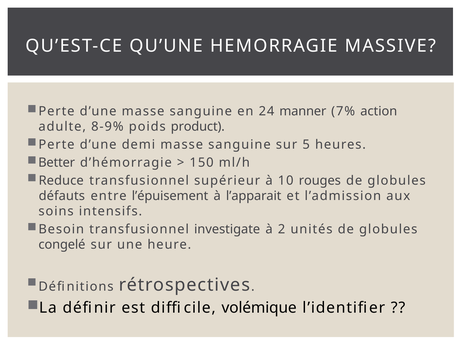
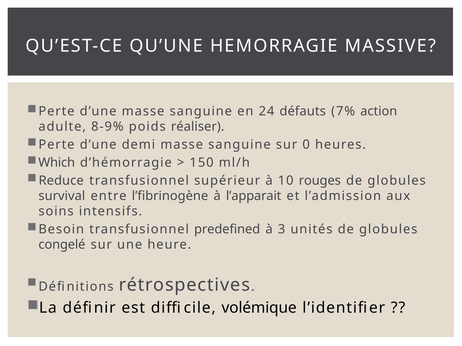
manner: manner -> défauts (303, 111)
product: product -> réaliser (198, 127)
5: 5 -> 0 (306, 145)
Better: Better -> Which (57, 163)
défauts: défauts -> survival (62, 196)
l’épuisement: l’épuisement -> l’fibrinogène (170, 196)
investigate: investigate -> predefined (227, 230)
2: 2 -> 3 (282, 230)
